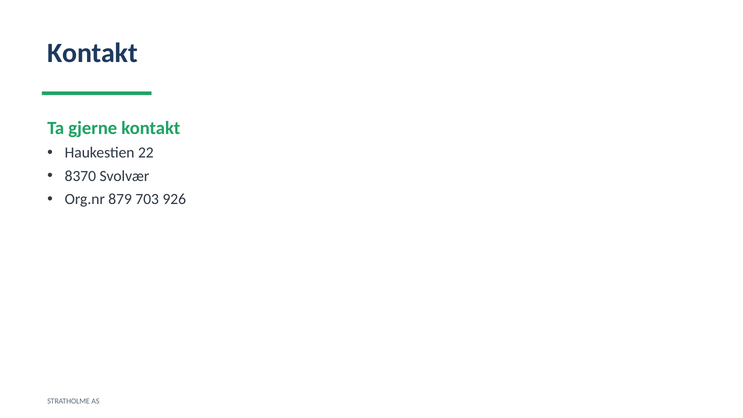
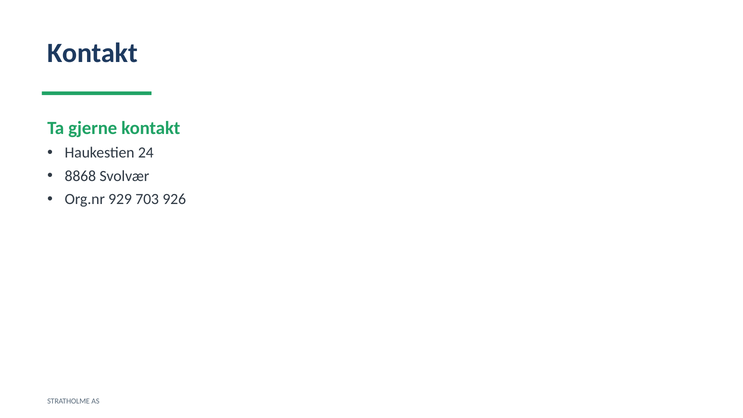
22: 22 -> 24 (146, 153)
8370: 8370 -> 8868 (80, 176)
879: 879 -> 929 (120, 199)
